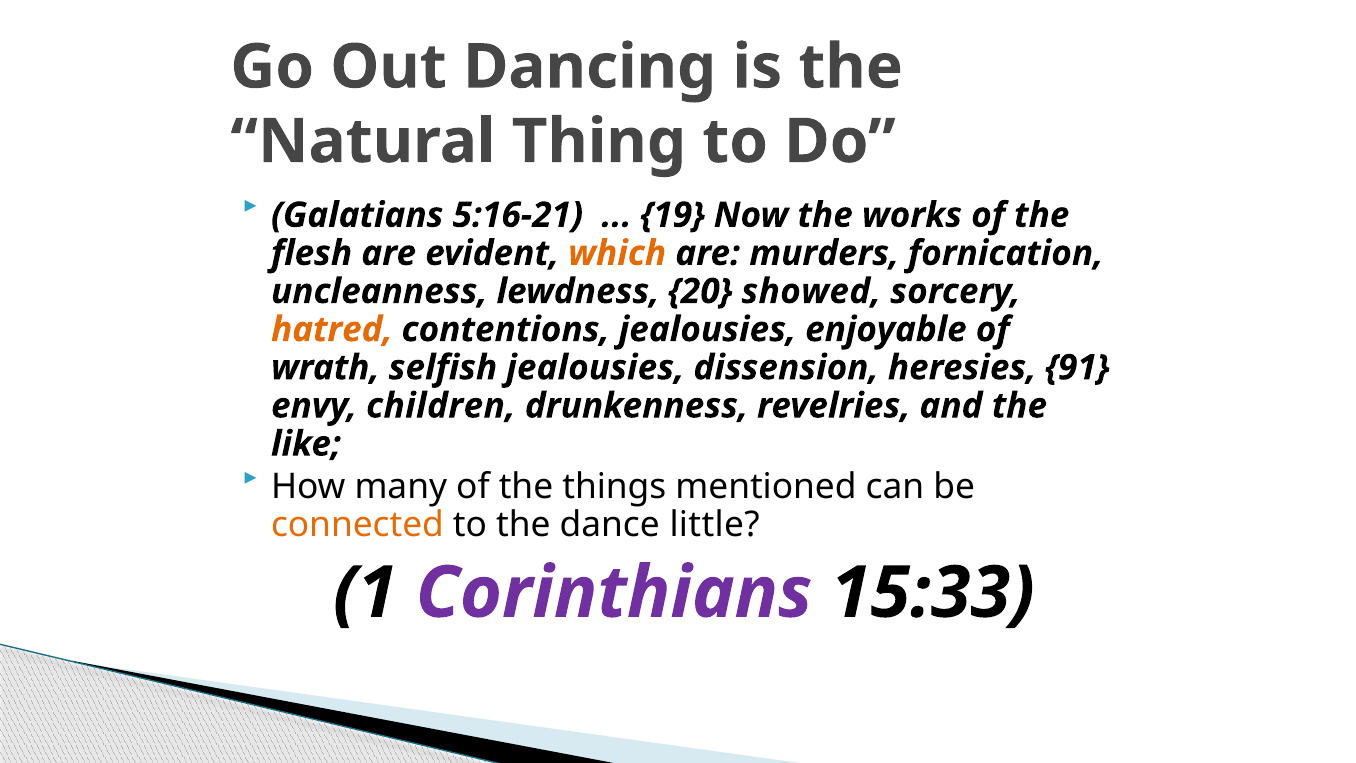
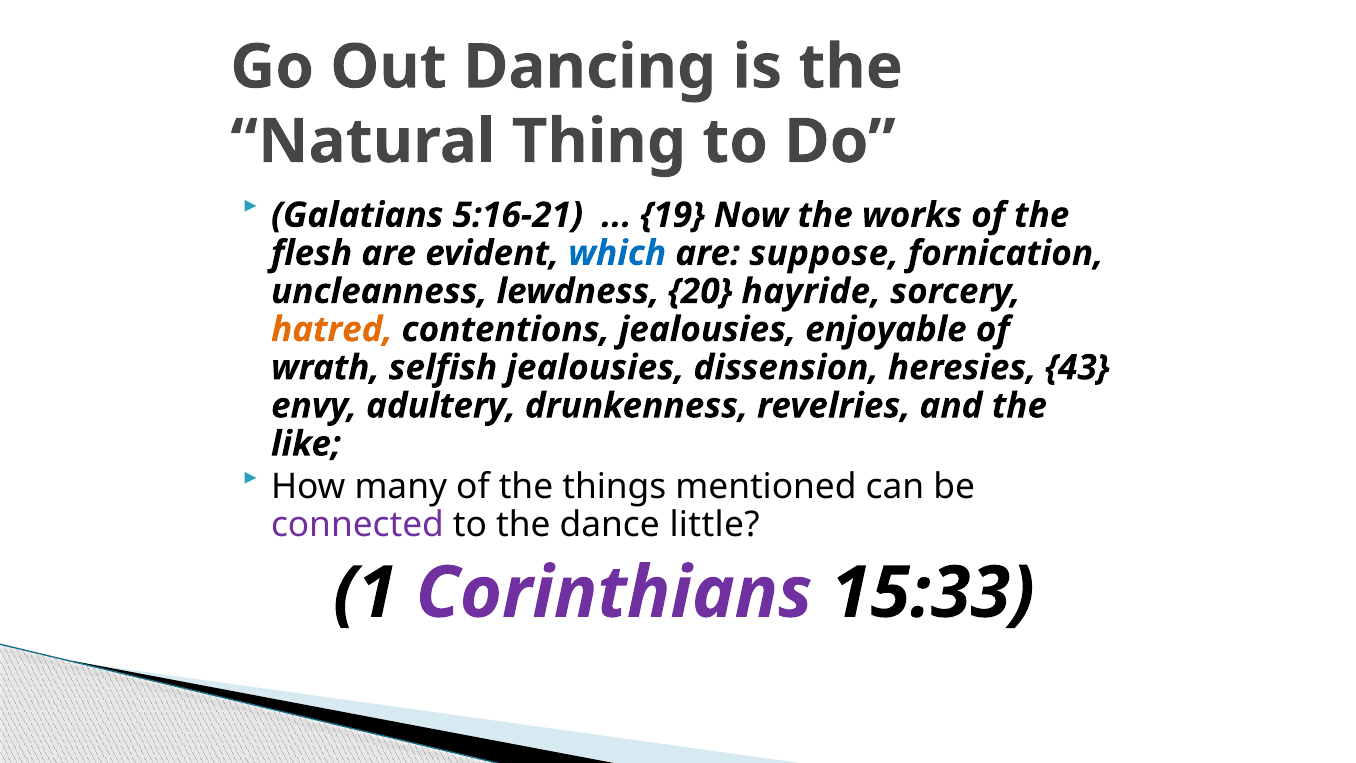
which colour: orange -> blue (617, 253)
murders: murders -> suppose (824, 253)
showed: showed -> hayride (811, 291)
91: 91 -> 43 (1077, 368)
children: children -> adultery (441, 406)
connected colour: orange -> purple (357, 525)
